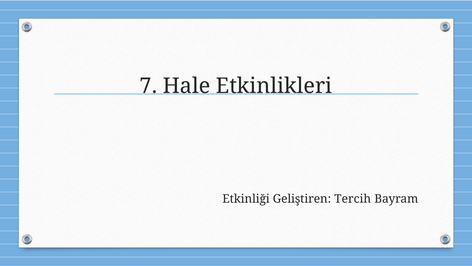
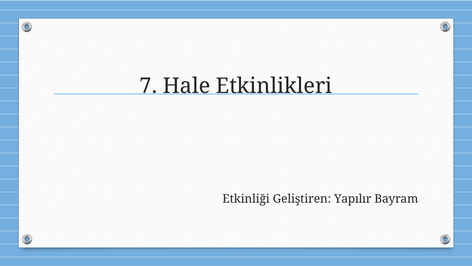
Tercih: Tercih -> Yapılır (353, 199)
